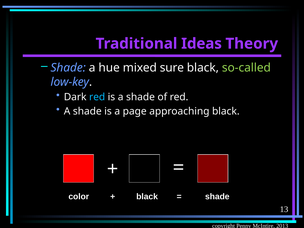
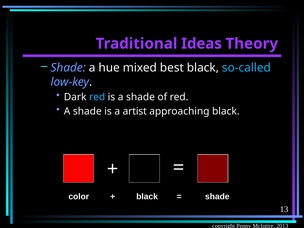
sure: sure -> best (172, 68)
so-called colour: light green -> light blue (246, 68)
page: page -> artist (135, 111)
